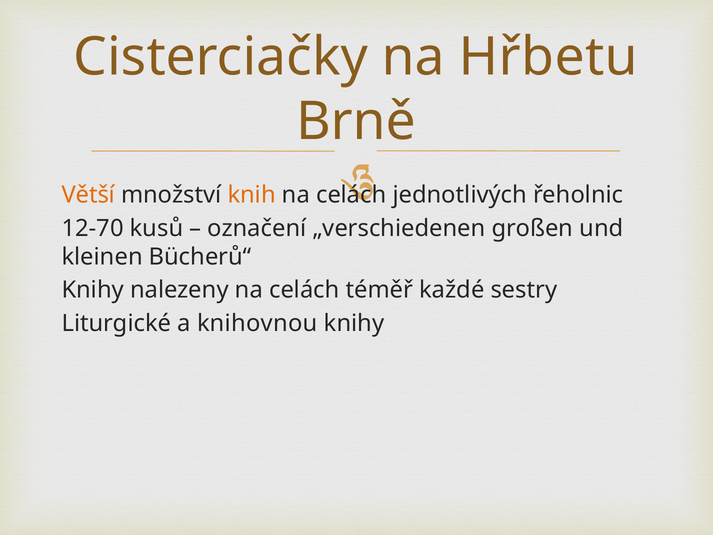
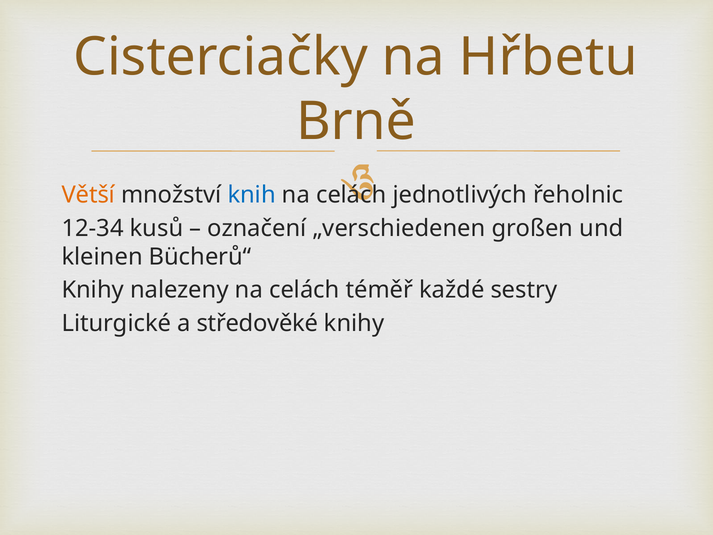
knih colour: orange -> blue (252, 195)
12-70: 12-70 -> 12-34 (93, 228)
knihovnou: knihovnou -> středověké (257, 323)
